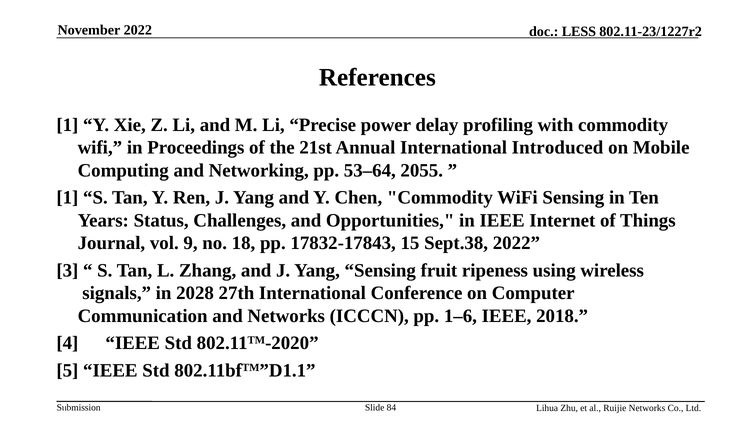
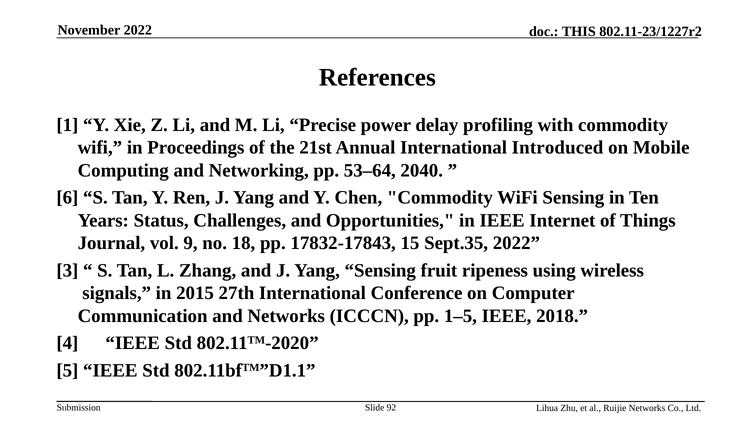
LESS: LESS -> THIS (579, 31)
2055: 2055 -> 2040 (422, 170)
1: 1 -> 6 (67, 198)
Sept.38: Sept.38 -> Sept.35 (456, 243)
2028: 2028 -> 2015 (195, 293)
1–6: 1–6 -> 1–5 (460, 316)
84: 84 -> 92 (391, 407)
